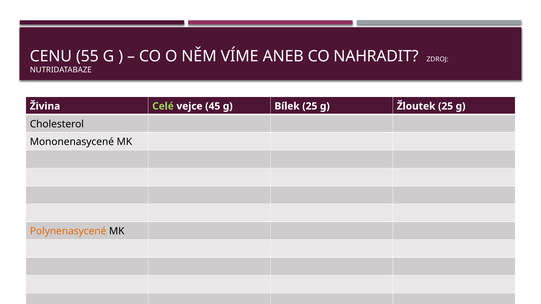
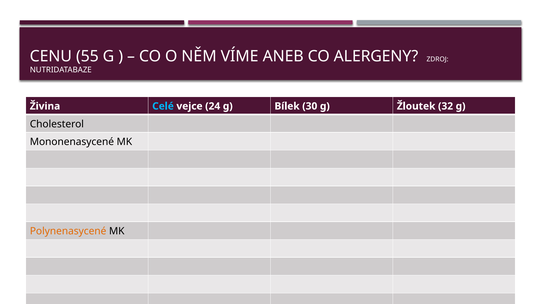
NAHRADIT: NAHRADIT -> ALERGENY (376, 56)
Celé colour: light green -> light blue (163, 106)
45: 45 -> 24 (213, 106)
Bílek 25: 25 -> 30 (310, 106)
Žloutek 25: 25 -> 32 (446, 106)
